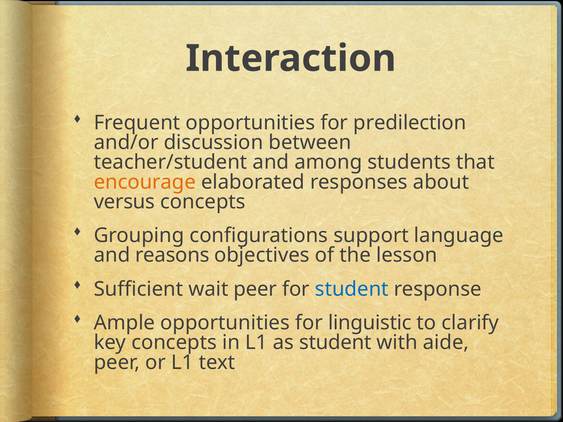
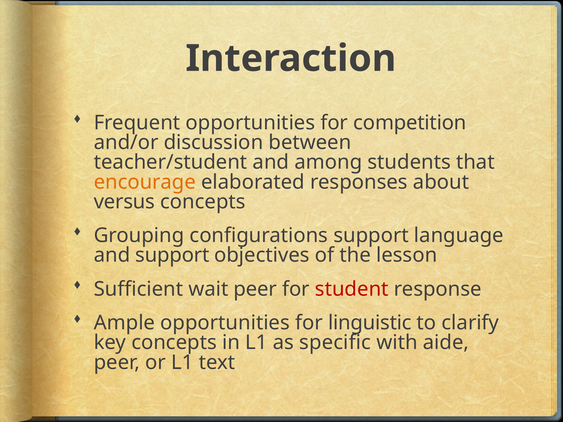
predilection: predilection -> competition (410, 123)
and reasons: reasons -> support (172, 255)
student colour: blue -> red (352, 289)
as student: student -> specific (335, 343)
